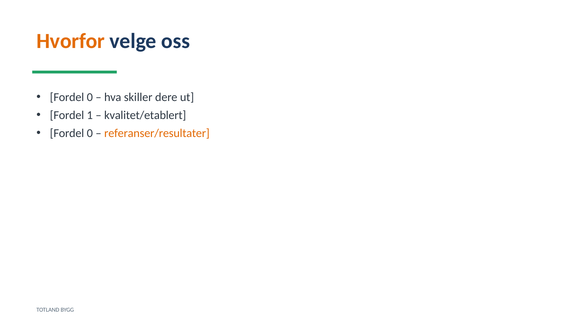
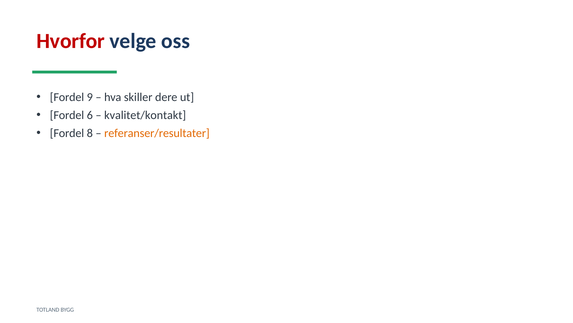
Hvorfor colour: orange -> red (71, 41)
0: 0 -> 9 (90, 97)
1: 1 -> 6 (90, 115)
kvalitet/etablert: kvalitet/etablert -> kvalitet/kontakt (145, 115)
0: 0 -> 8 (90, 133)
